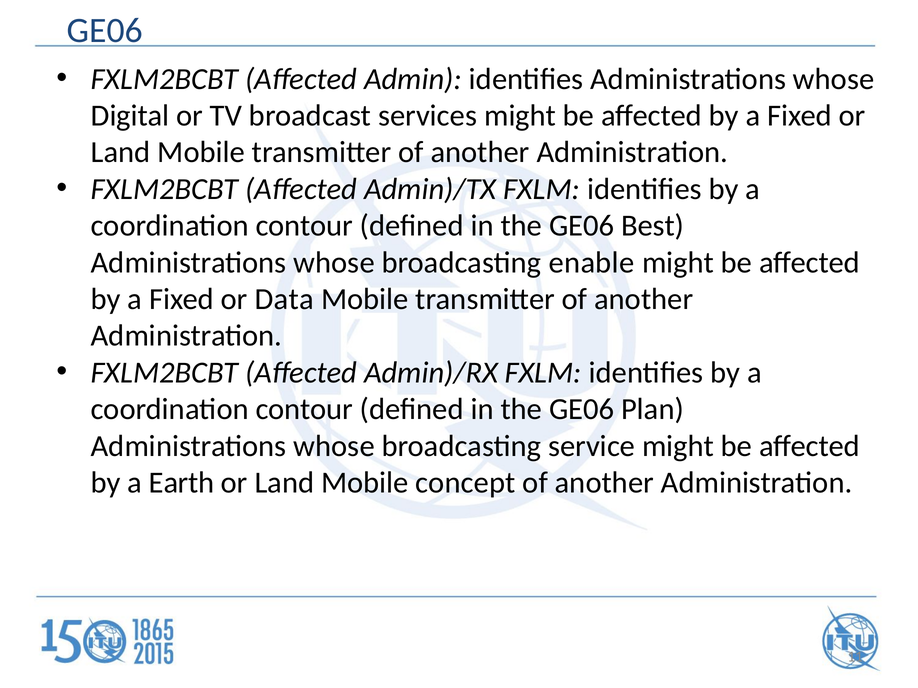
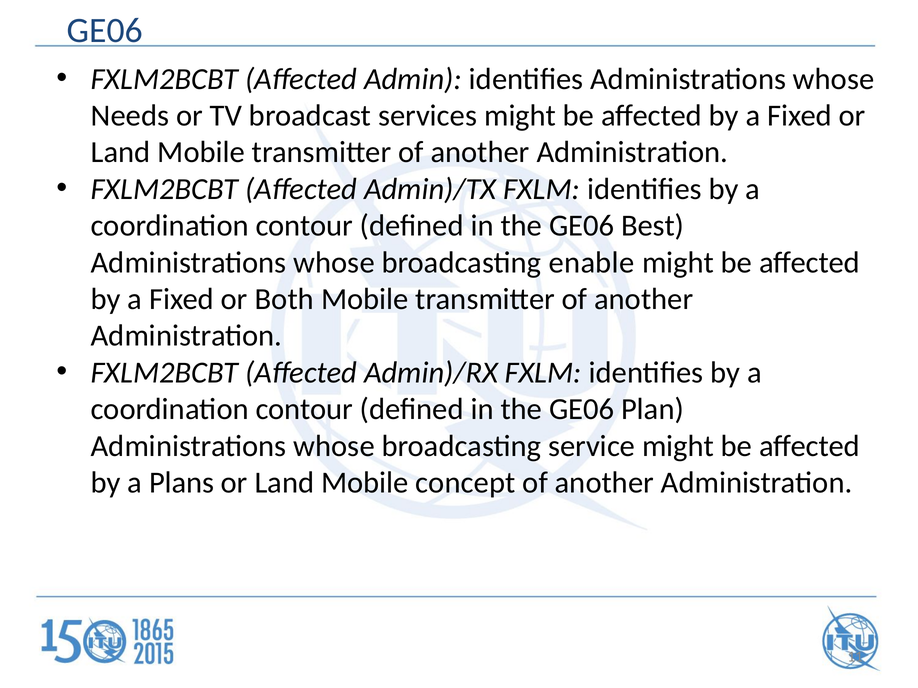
Digital: Digital -> Needs (130, 116)
Data: Data -> Both (284, 299)
Earth: Earth -> Plans (182, 483)
